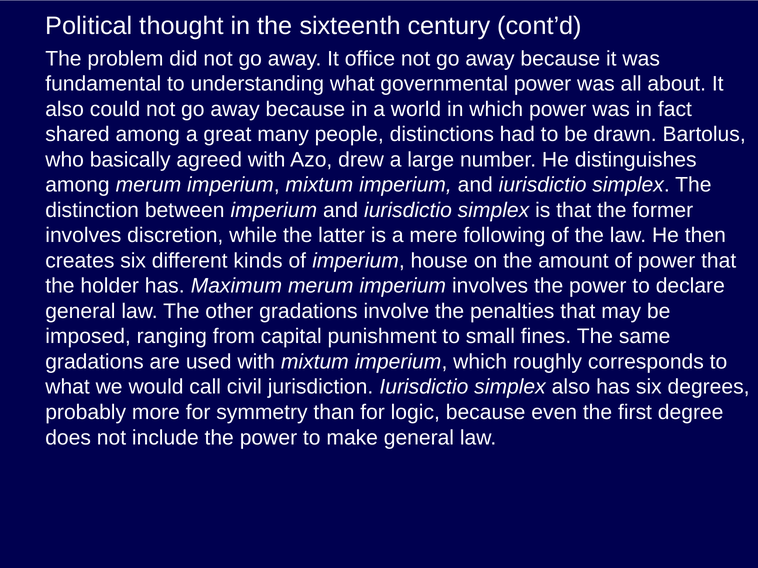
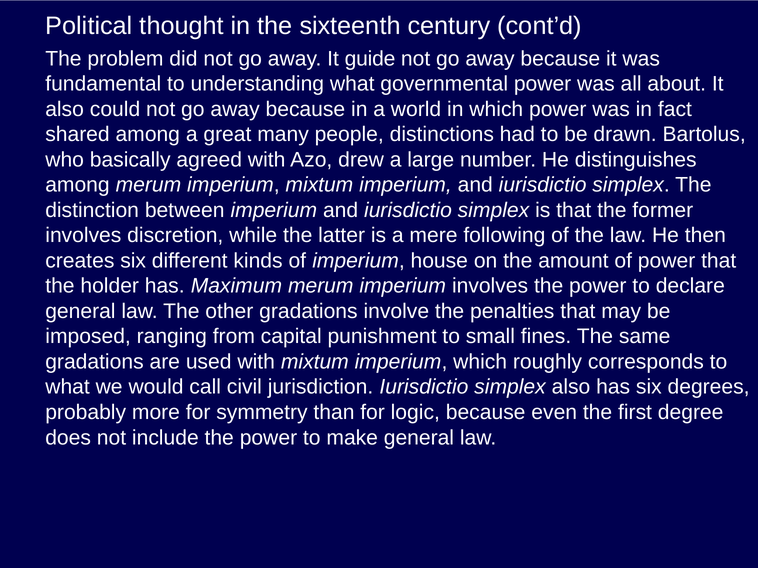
office: office -> guide (370, 59)
